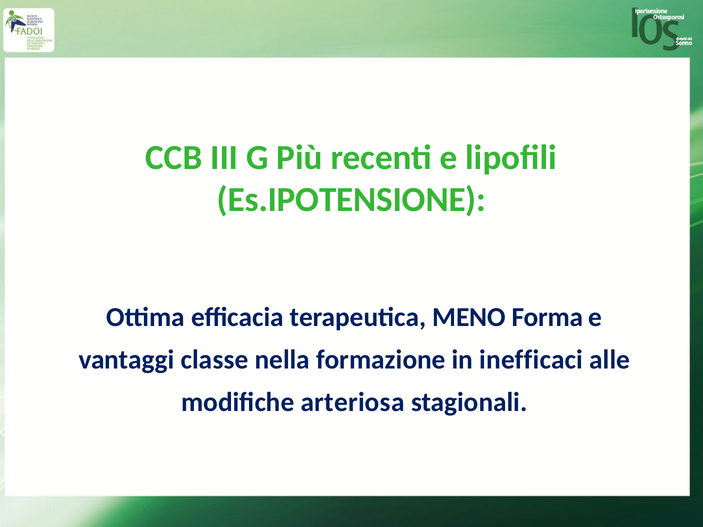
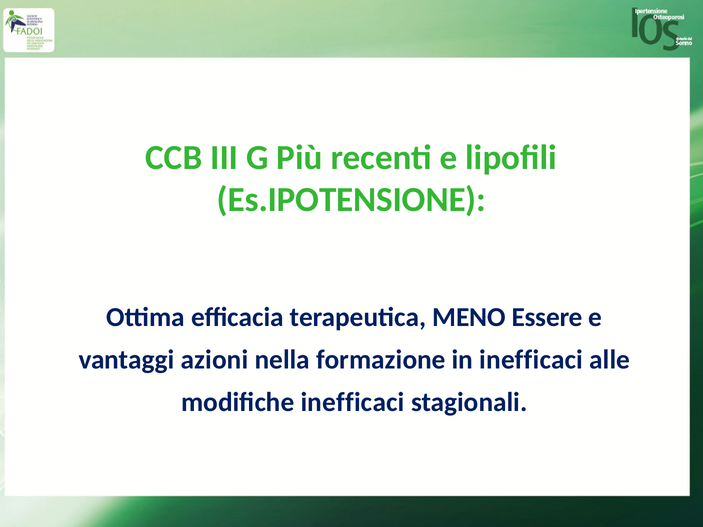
Forma: Forma -> Essere (547, 317)
classe: classe -> azioni (214, 360)
modifiche arteriosa: arteriosa -> inefficaci (353, 402)
